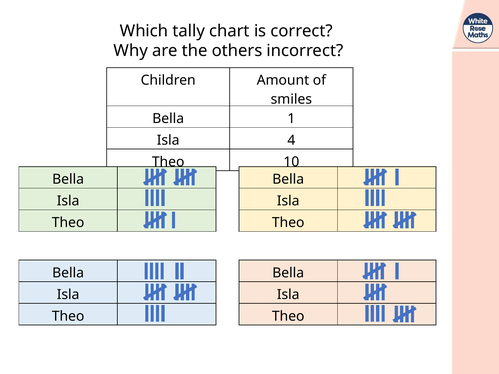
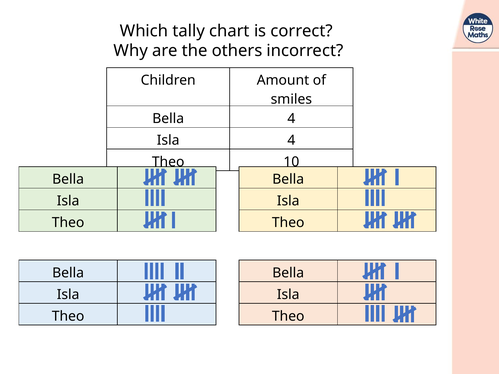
Bella 1: 1 -> 4 (291, 119)
